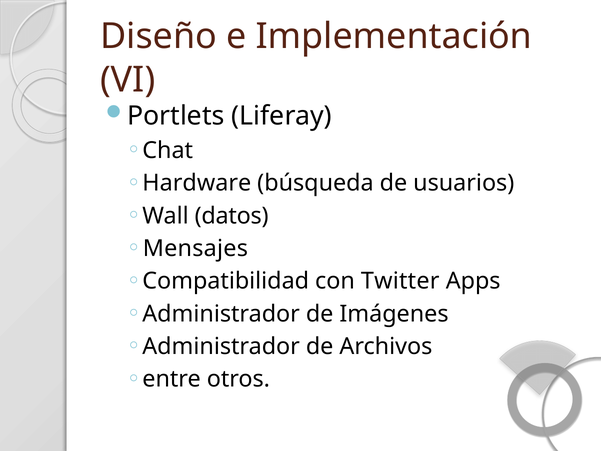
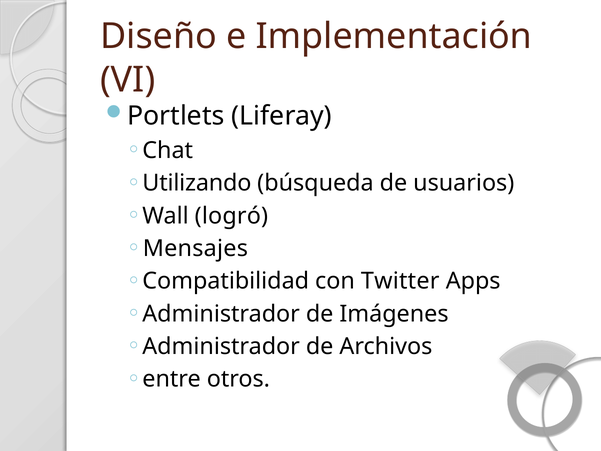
Hardware: Hardware -> Utilizando (197, 183)
datos: datos -> logró (231, 216)
